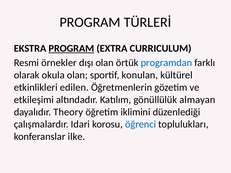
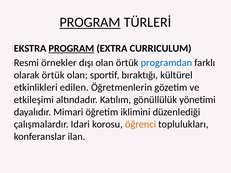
PROGRAM underline: none -> present (90, 22)
olarak okula: okula -> örtük (53, 75)
konulan: konulan -> bıraktığı (140, 75)
almayan: almayan -> yönetimi (197, 100)
Theory: Theory -> Mimari (68, 112)
öğrenci colour: blue -> orange (141, 124)
ilke: ilke -> ilan (77, 137)
